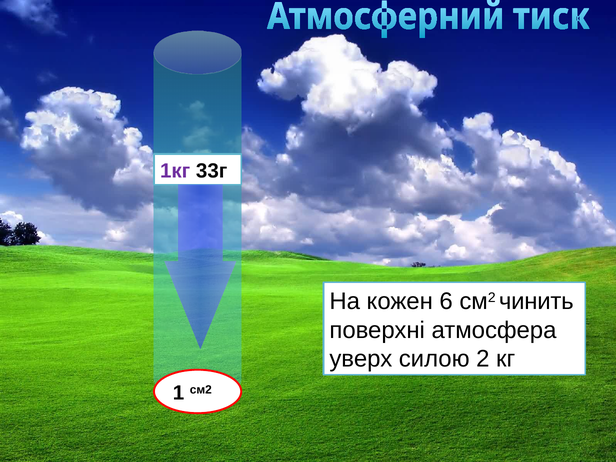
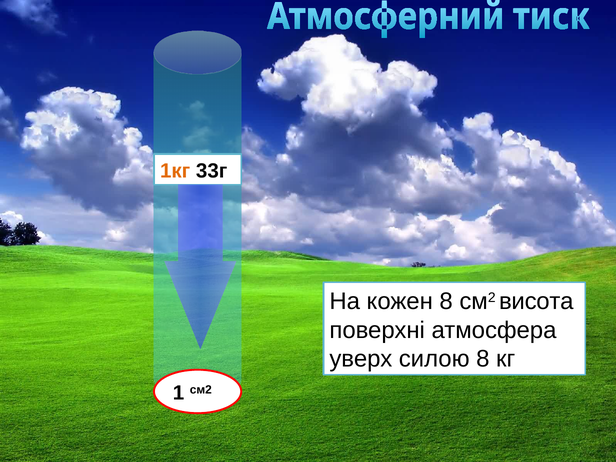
1кг colour: purple -> orange (175, 171)
кожен 6: 6 -> 8 (446, 301)
чинить: чинить -> висота (536, 301)
силою 2: 2 -> 8 (483, 359)
